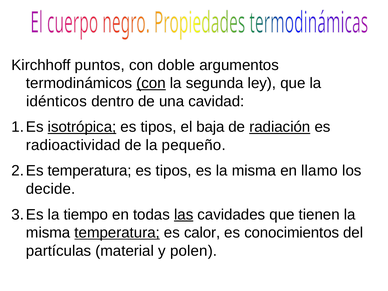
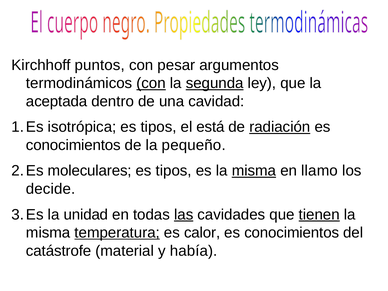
doble: doble -> pesar (176, 65)
segunda underline: none -> present (215, 83)
idénticos: idénticos -> aceptada (57, 101)
isotrópica underline: present -> none (82, 127)
baja: baja -> está (210, 127)
radioactividad: radioactividad -> conocimientos (73, 145)
temperatura: temperatura -> moleculares (90, 171)
misma underline: none -> present (254, 171)
tiempo: tiempo -> unidad (86, 215)
tienen underline: none -> present (319, 215)
partículas: partículas -> catástrofe (59, 251)
polen: polen -> había (194, 251)
